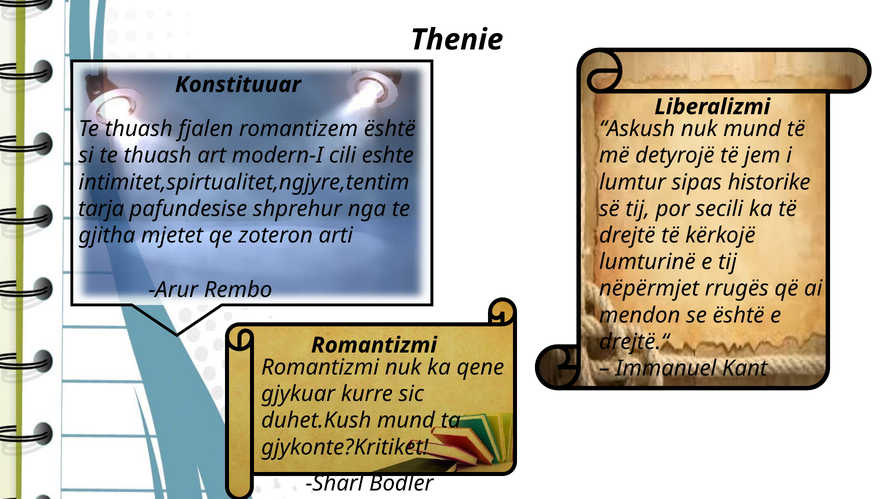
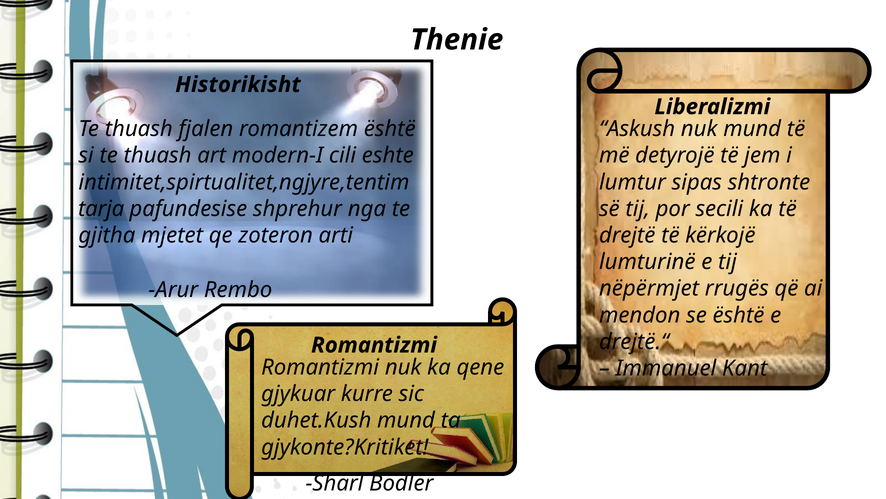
Konstituuar: Konstituuar -> Historikisht (238, 85)
historike: historike -> shtronte (769, 182)
